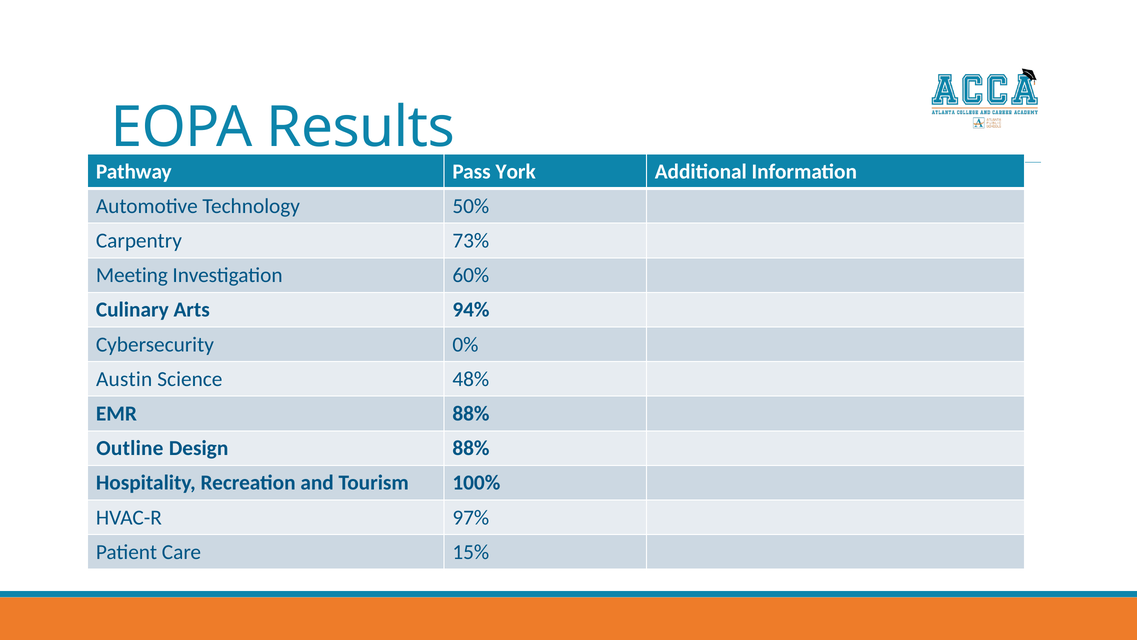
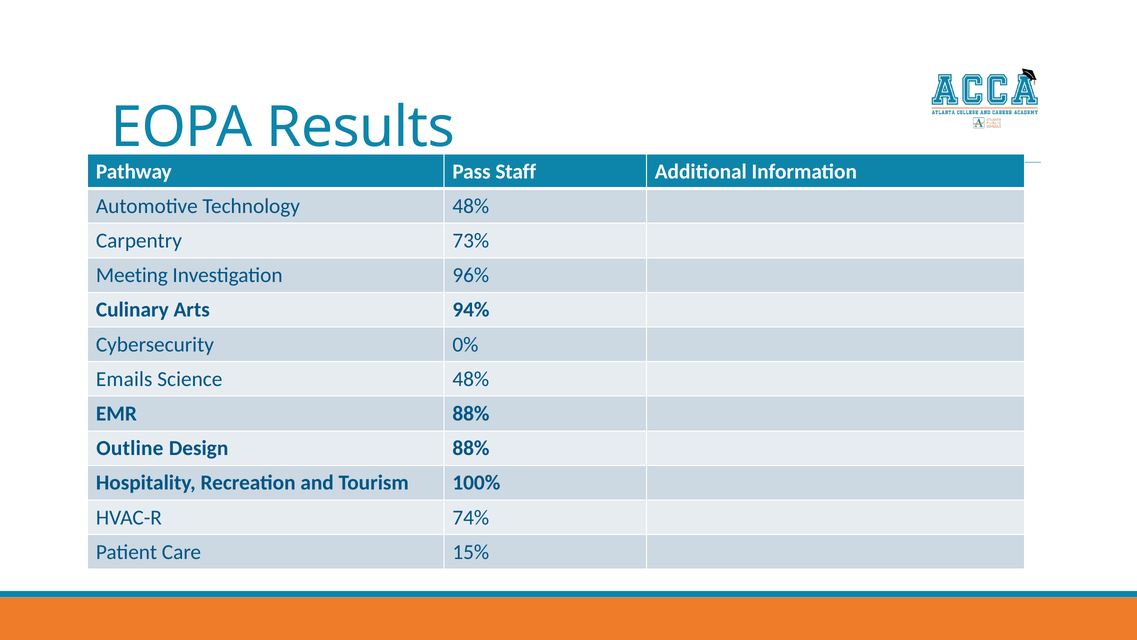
York: York -> Staff (516, 171)
Technology 50%: 50% -> 48% (471, 206)
60%: 60% -> 96% (471, 275)
Austin: Austin -> Emails (124, 379)
97%: 97% -> 74% (471, 517)
